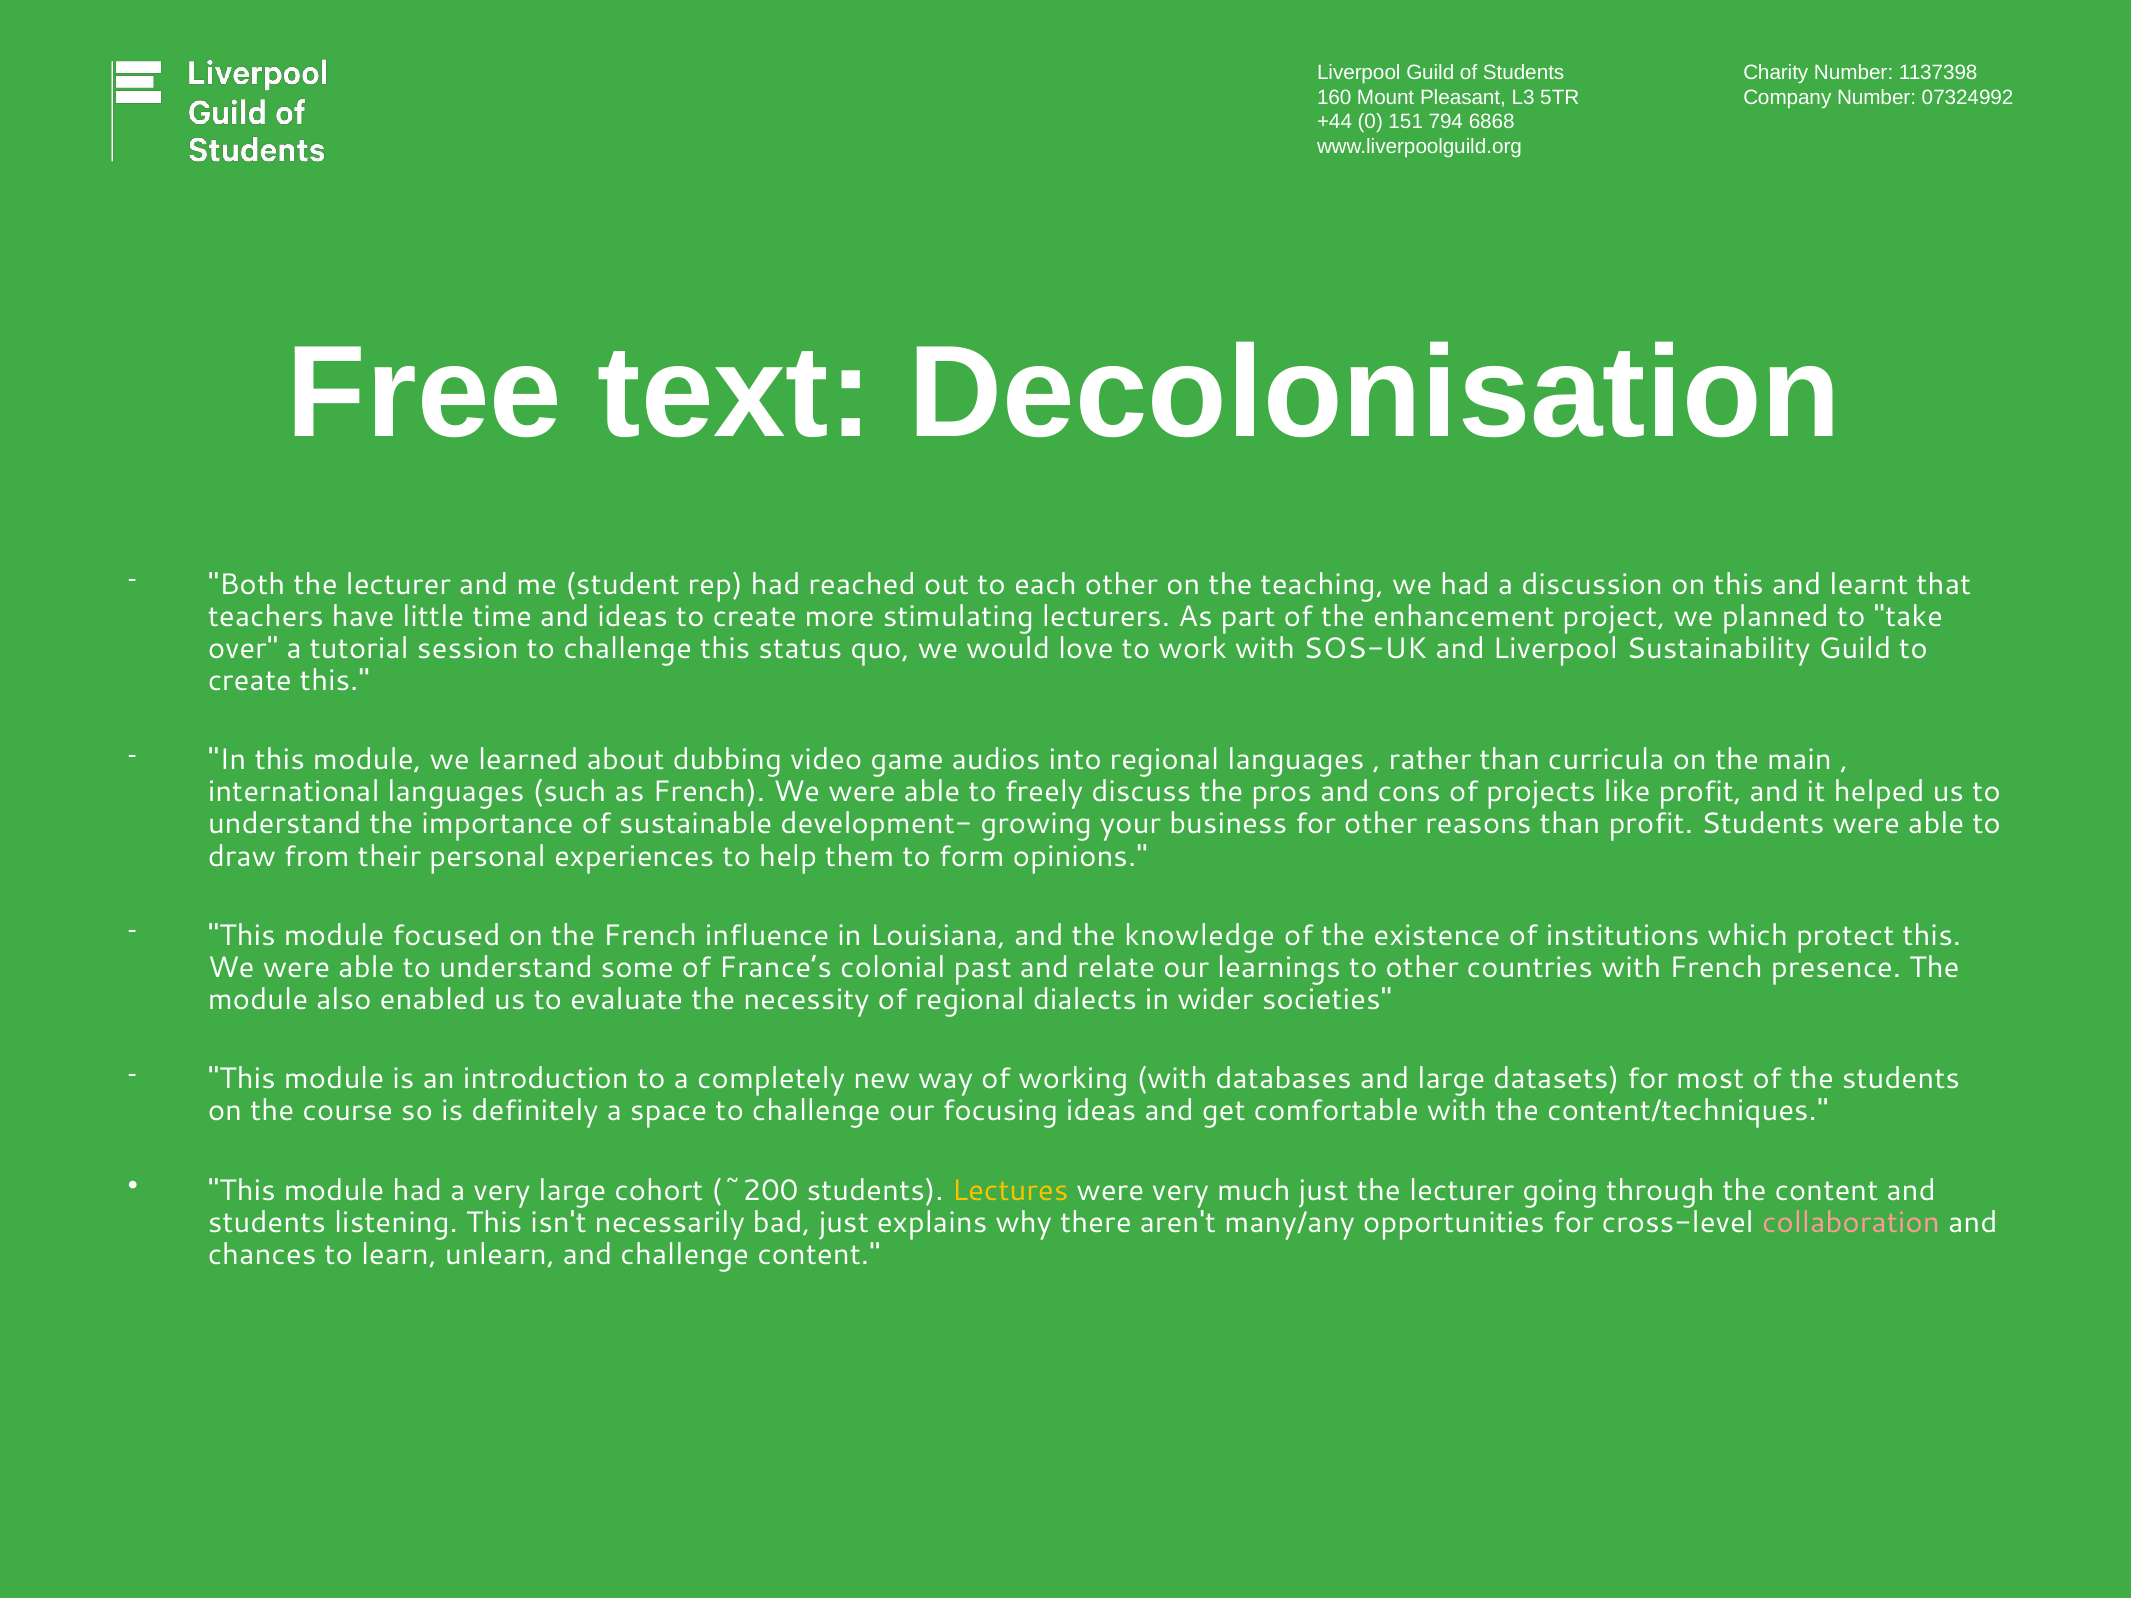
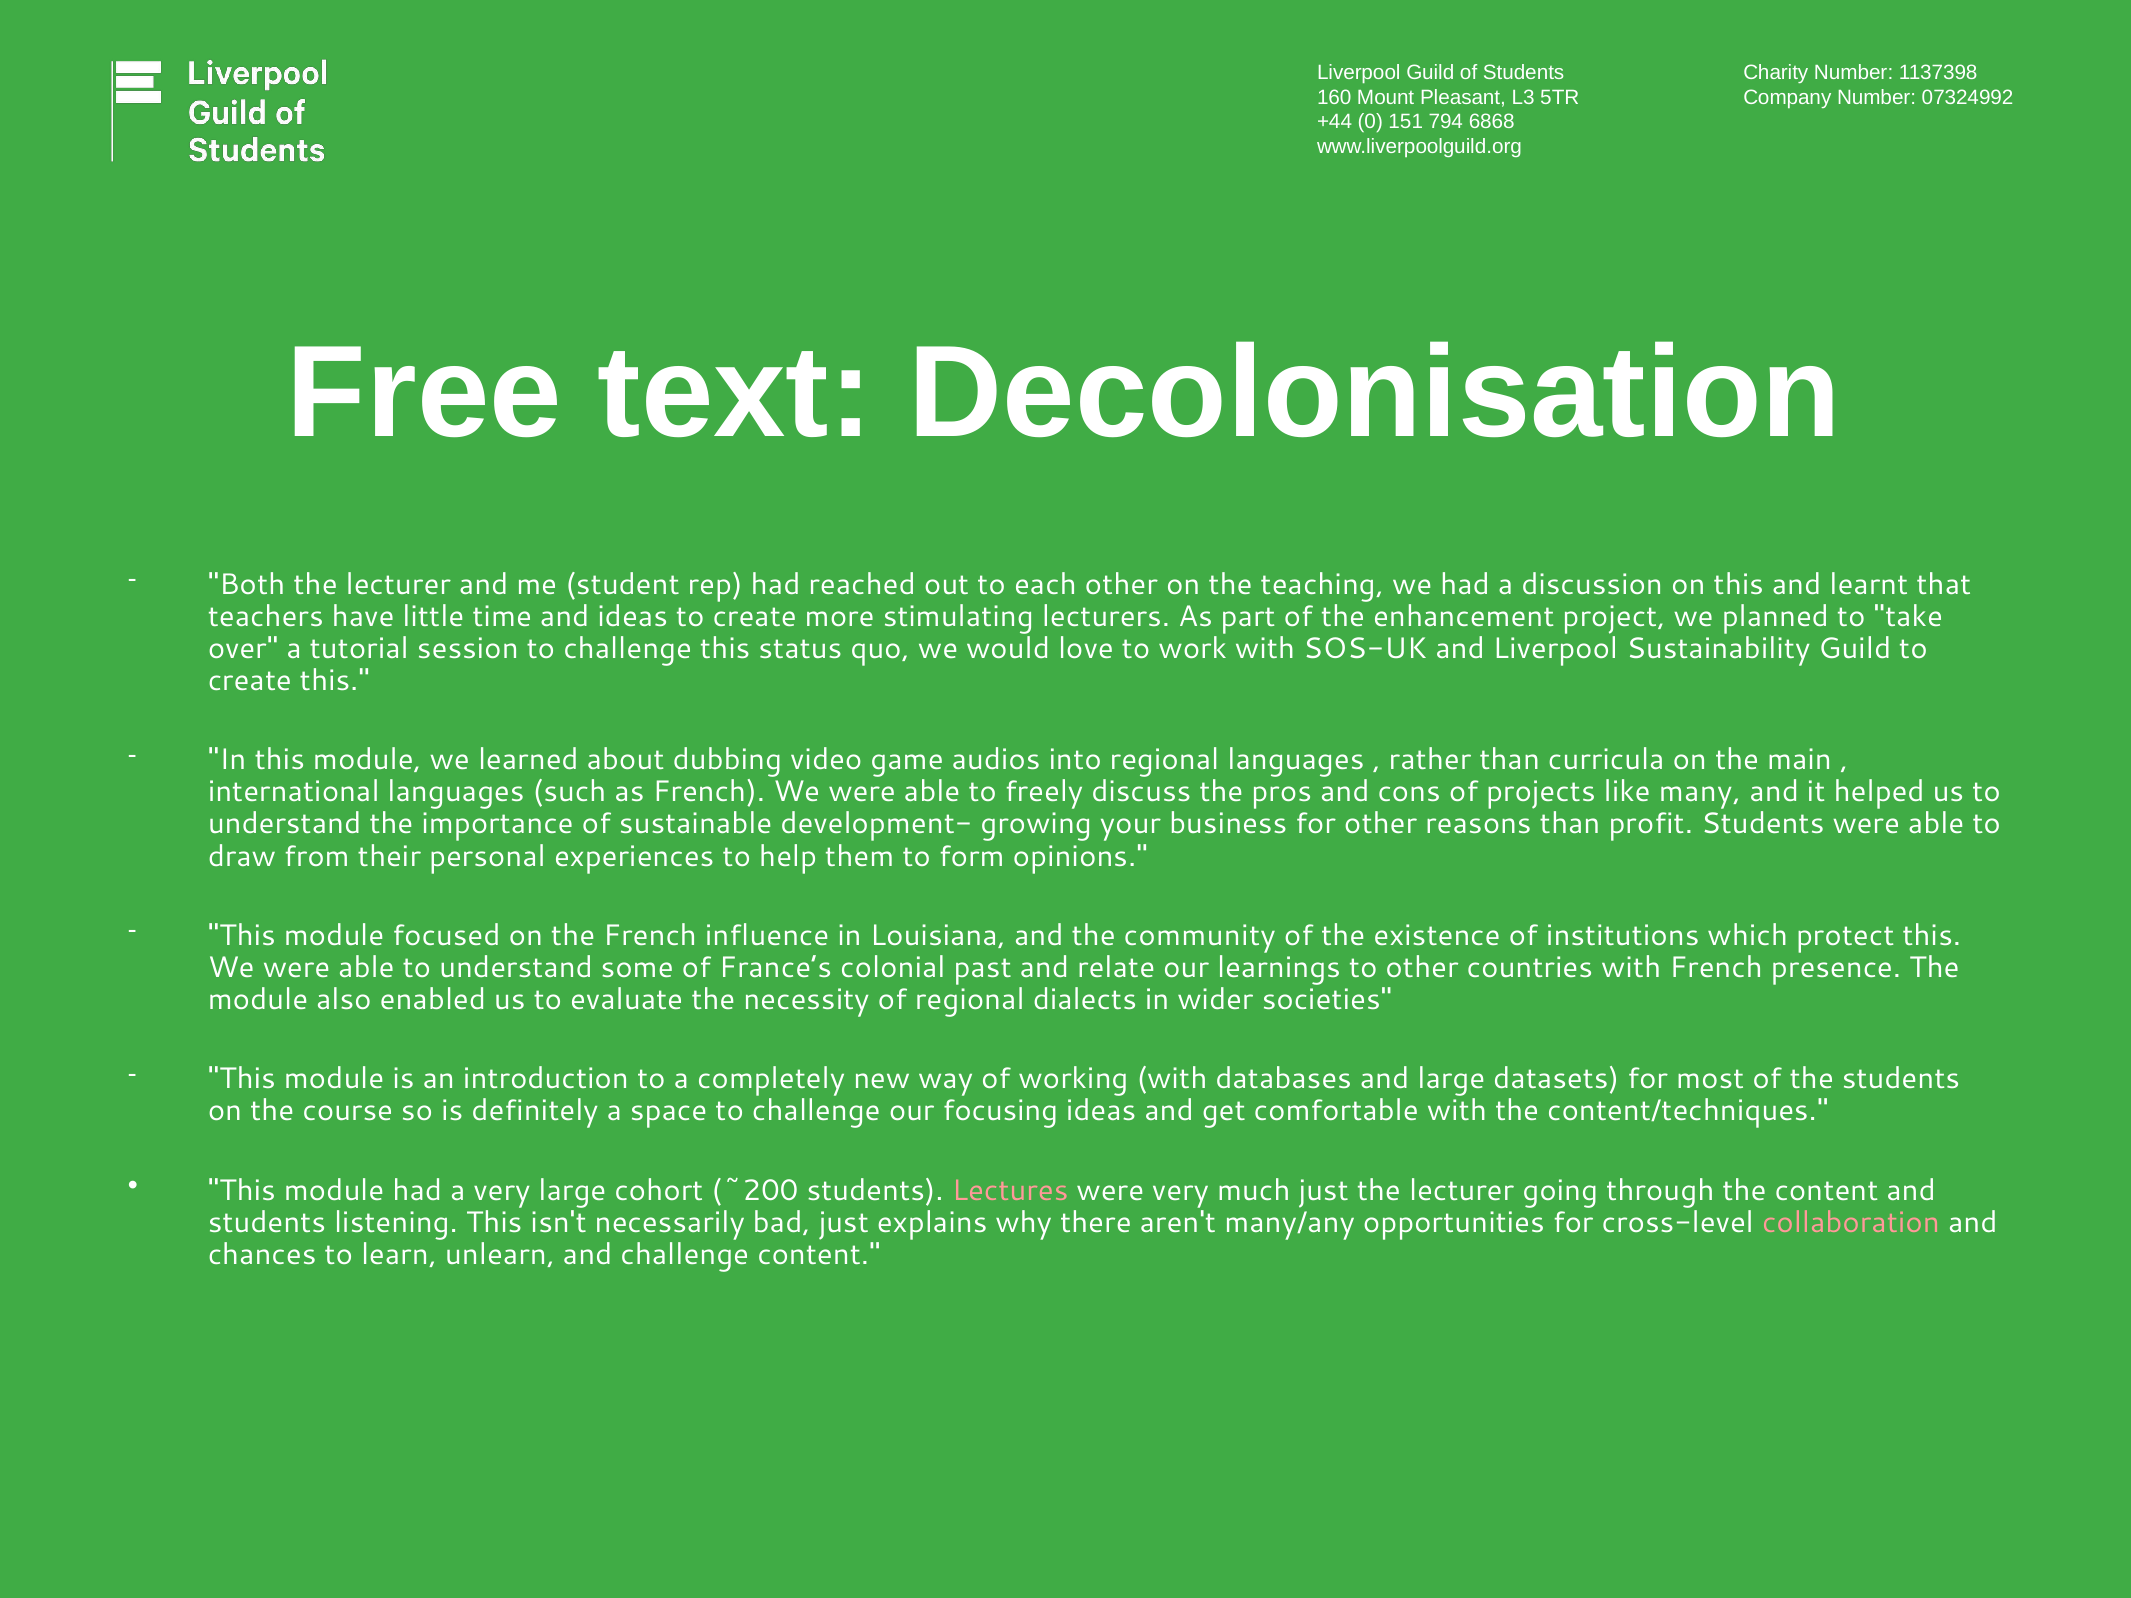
like profit: profit -> many (1700, 792)
knowledge: knowledge -> community (1200, 936)
Lectures colour: yellow -> pink (1010, 1191)
